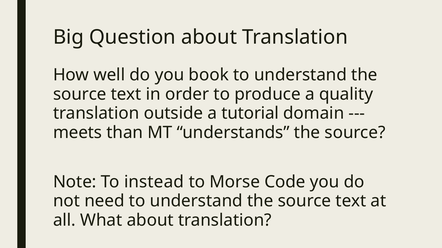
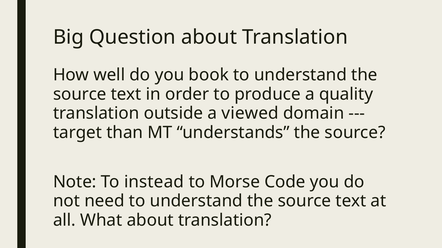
tutorial: tutorial -> viewed (250, 114)
meets: meets -> target (78, 133)
